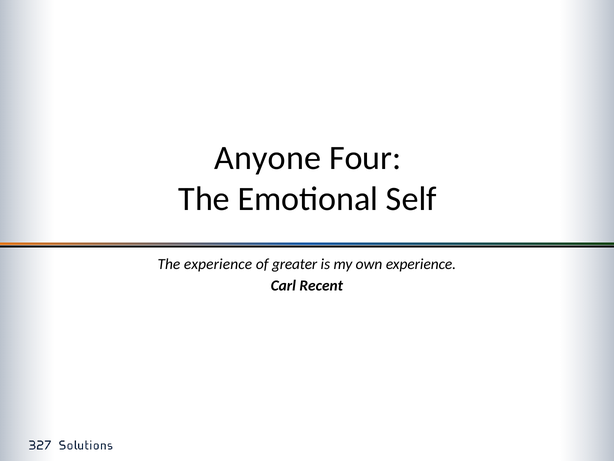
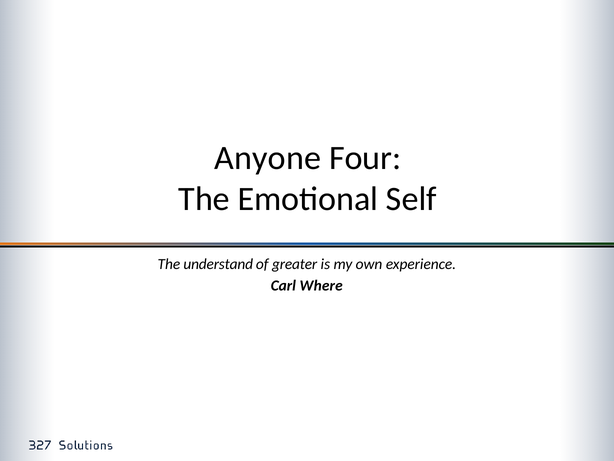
The experience: experience -> understand (218, 264)
Recent: Recent -> Where (321, 286)
